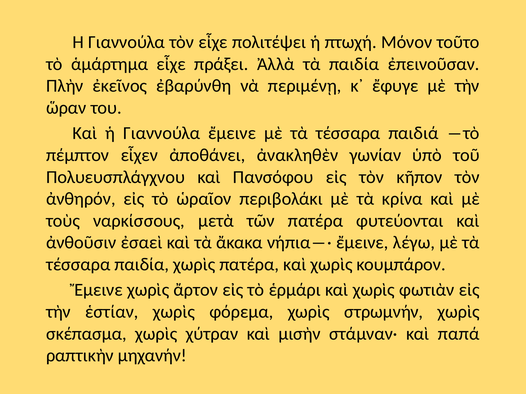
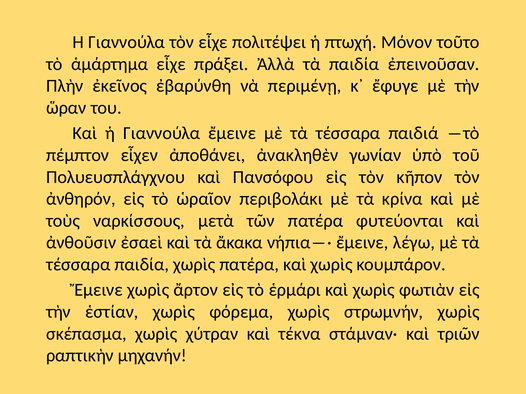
μισὴν: μισὴν -> τέκνα (300, 334)
παπά: παπά -> τριῶν (459, 334)
